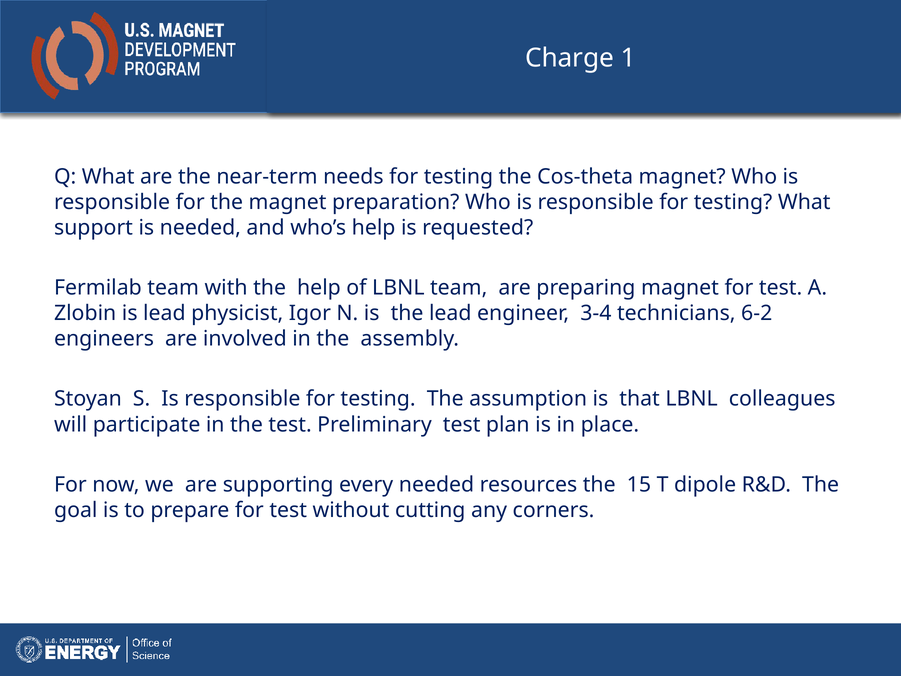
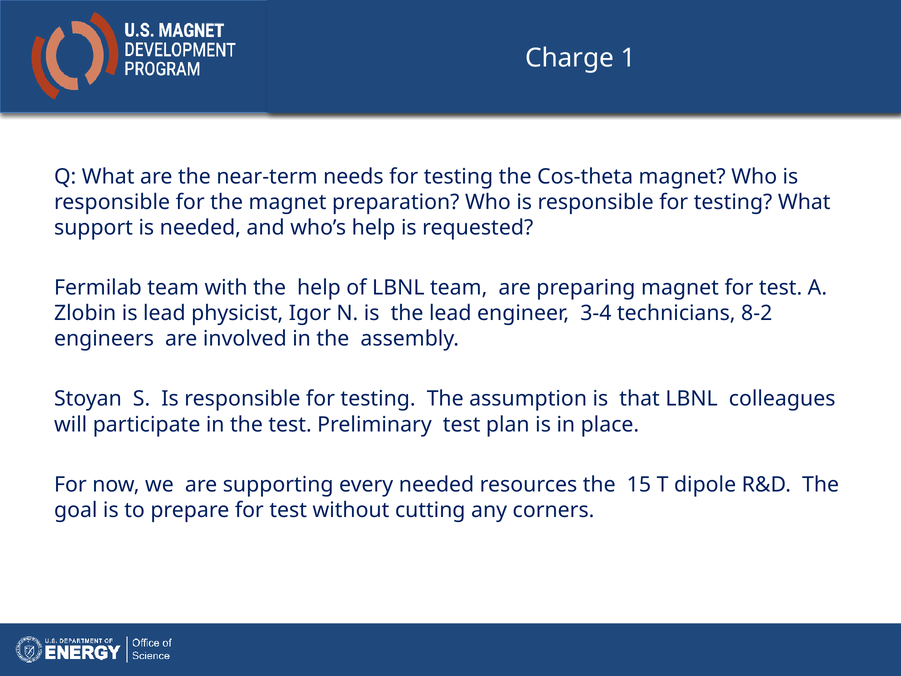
6-2: 6-2 -> 8-2 (757, 313)
